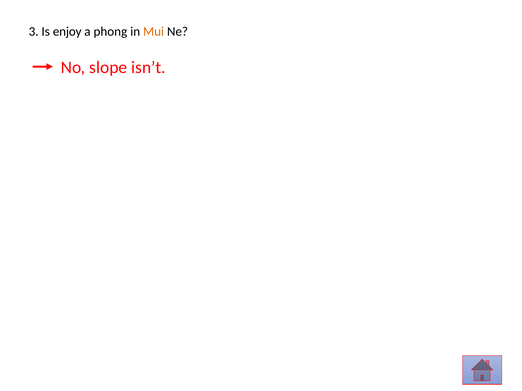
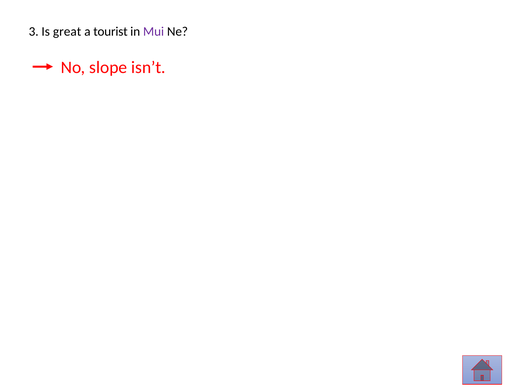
enjoy: enjoy -> great (67, 32)
phong: phong -> tourist (110, 32)
Mui colour: orange -> purple (154, 32)
